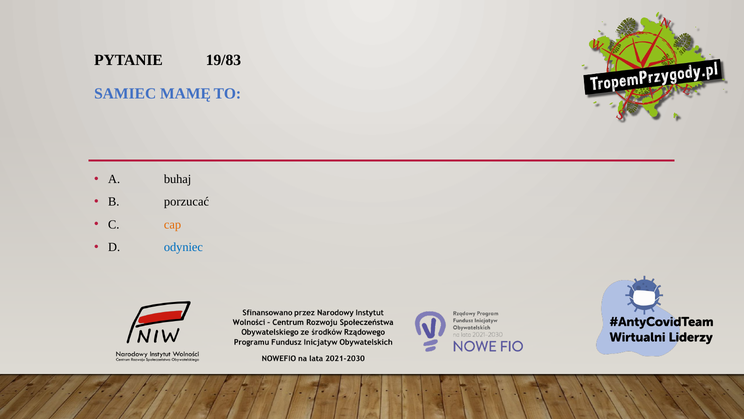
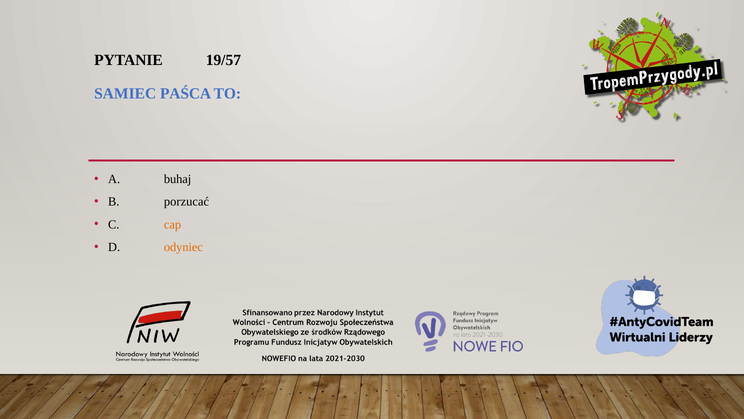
19/83: 19/83 -> 19/57 (223, 60)
MAMĘ: MAMĘ -> PAŚCA (186, 94)
odyniec colour: blue -> orange (183, 247)
